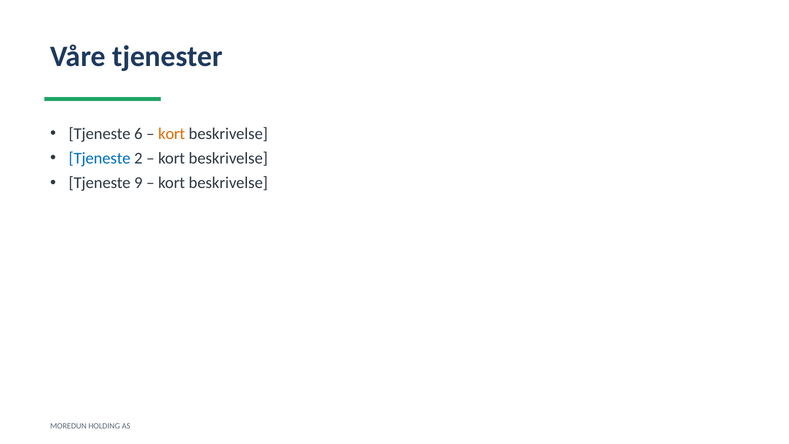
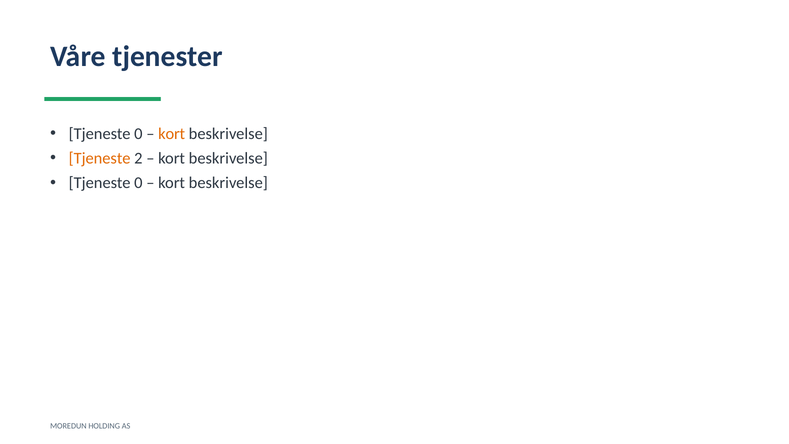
6: 6 -> 0 (138, 134)
Tjeneste colour: blue -> orange (100, 158)
9: 9 -> 0 (138, 183)
